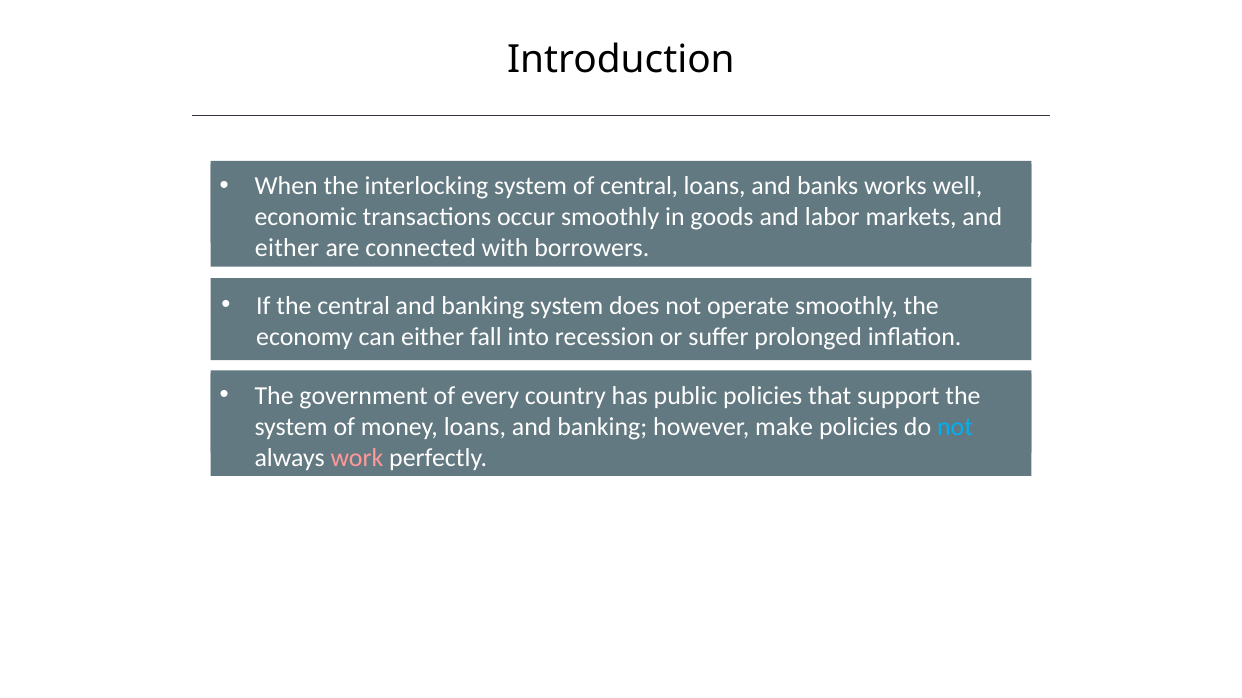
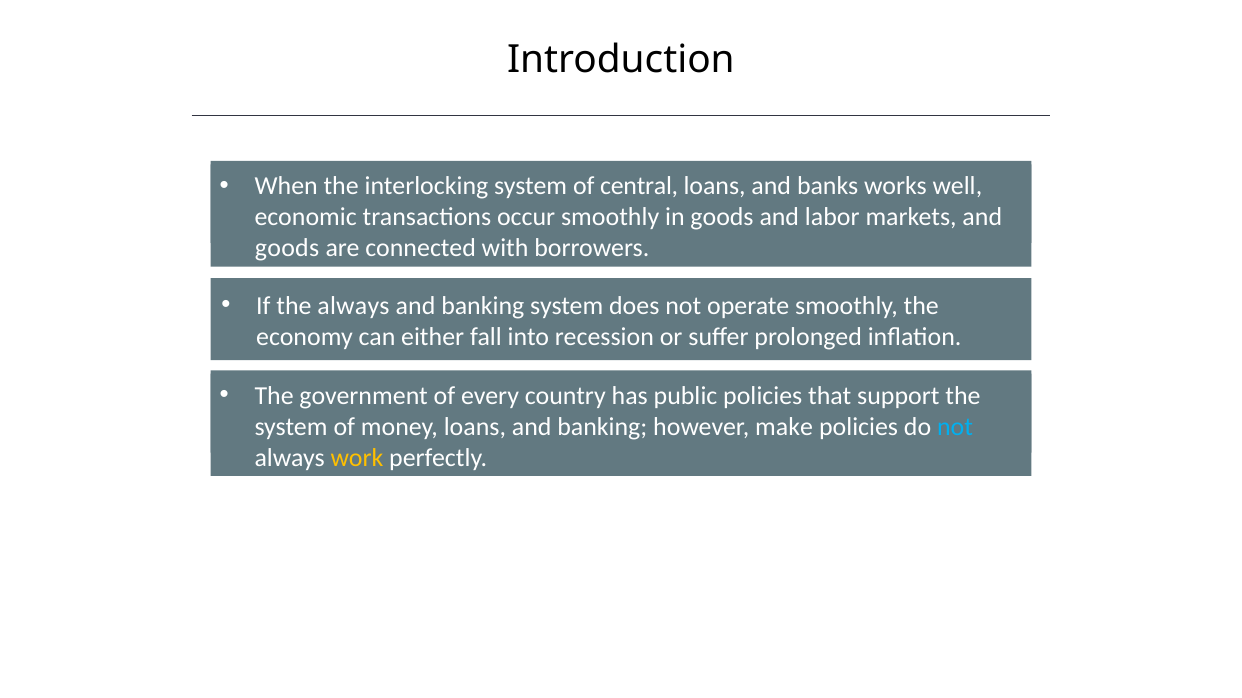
either: either -> goods (287, 249)
the central: central -> always (354, 306)
work colour: pink -> yellow (357, 458)
